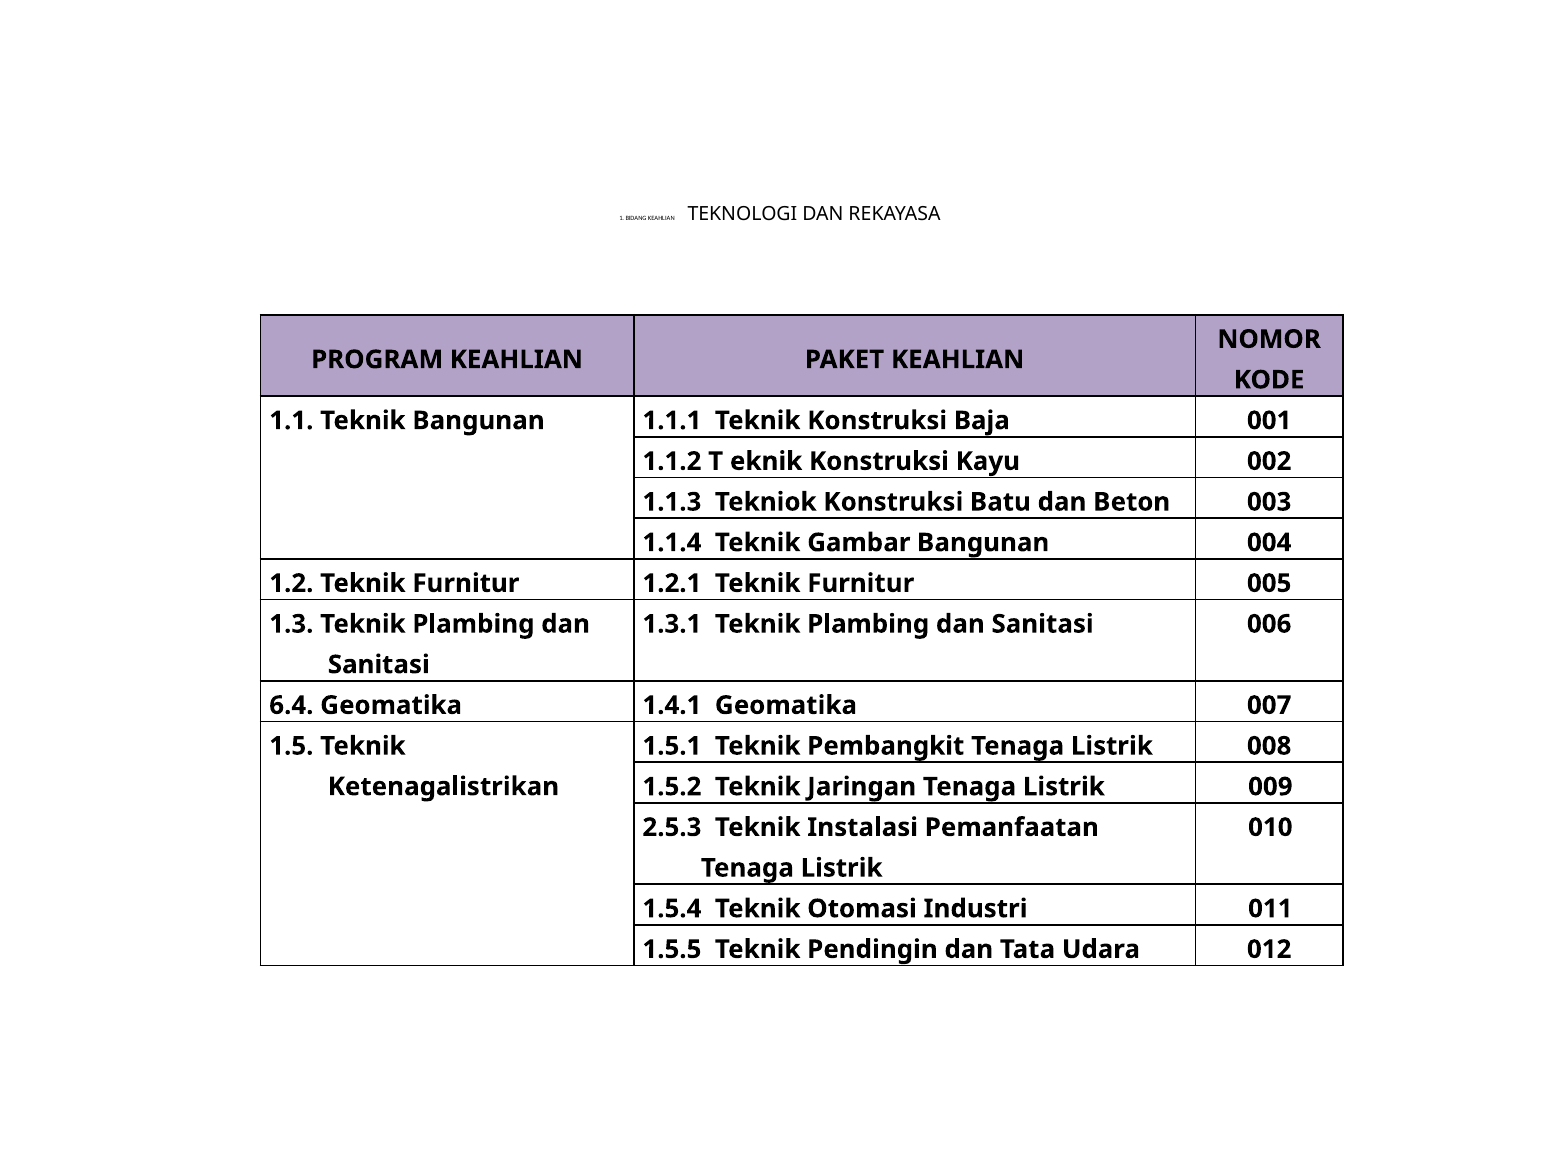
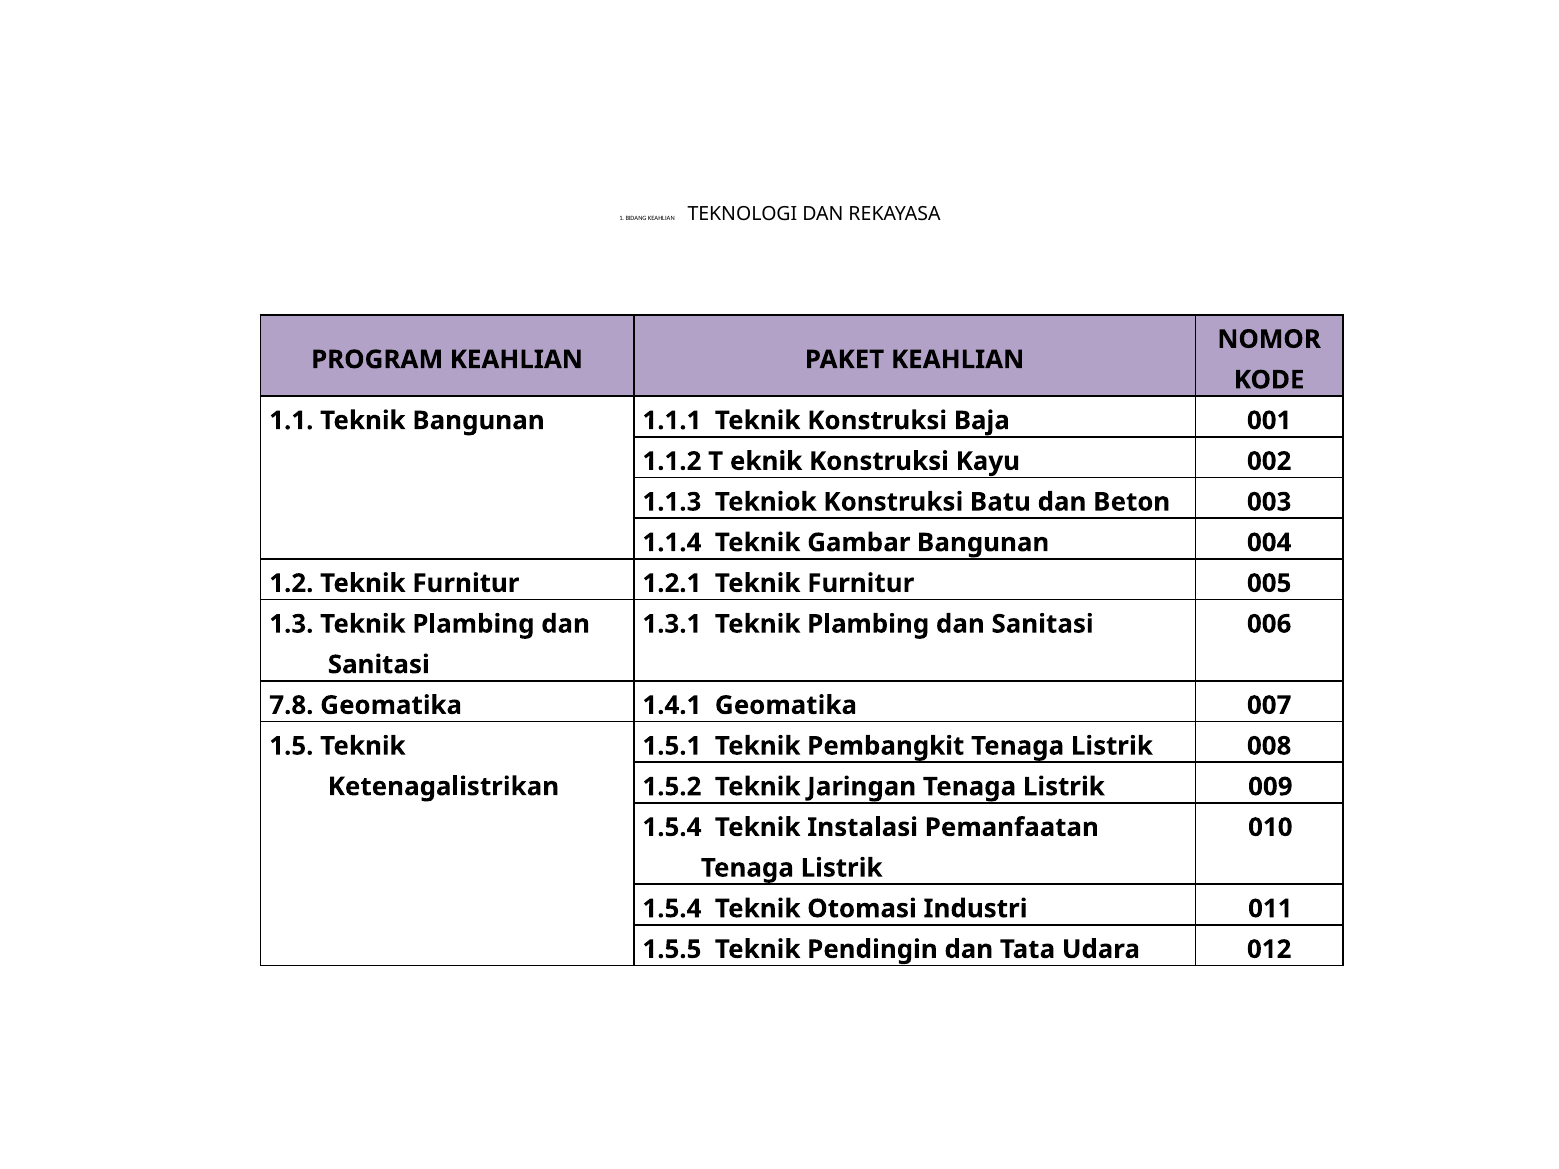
6.4: 6.4 -> 7.8 (291, 706)
2.5.3: 2.5.3 -> 1.5.4 (672, 828)
